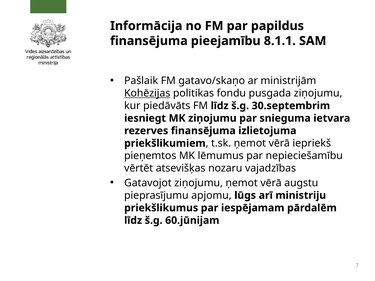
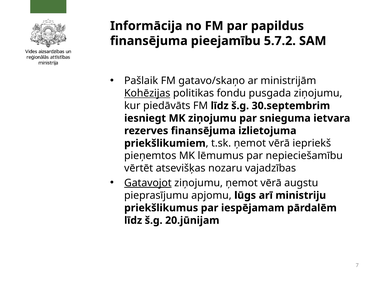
8.1.1: 8.1.1 -> 5.7.2 (280, 41)
Gatavojot underline: none -> present (148, 183)
60.jūnijam: 60.jūnijam -> 20.jūnijam (192, 221)
